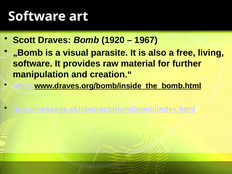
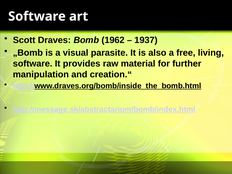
1920: 1920 -> 1962 (113, 40)
1967: 1967 -> 1937 (146, 40)
